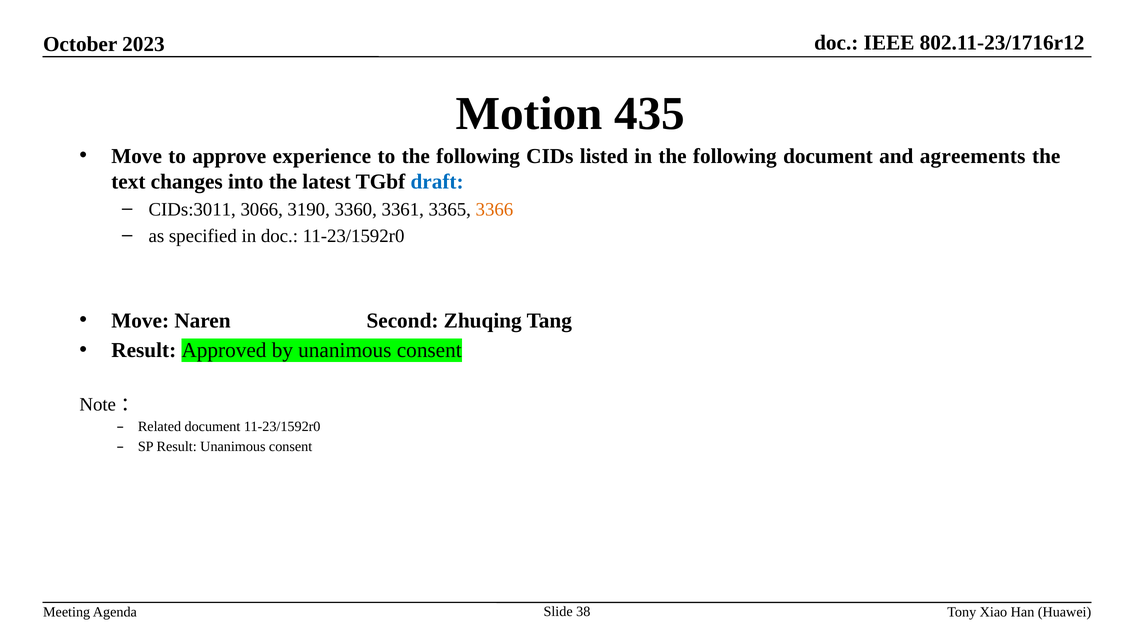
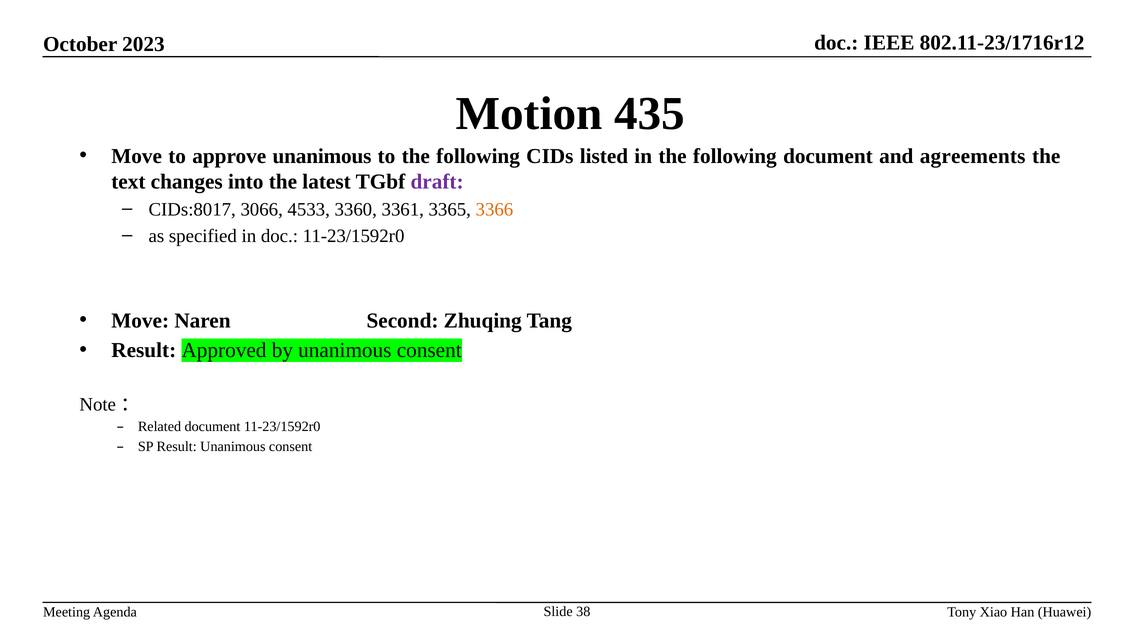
approve experience: experience -> unanimous (322, 156)
draft colour: blue -> purple (437, 182)
CIDs:3011: CIDs:3011 -> CIDs:8017 (192, 209)
3190: 3190 -> 4533 (309, 209)
